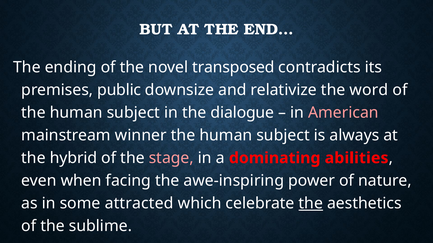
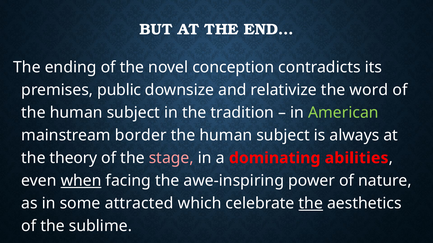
transposed: transposed -> conception (233, 67)
dialogue: dialogue -> tradition (242, 113)
American colour: pink -> light green (343, 113)
winner: winner -> border (141, 136)
hybrid: hybrid -> theory (74, 158)
when underline: none -> present (81, 181)
